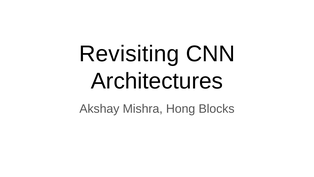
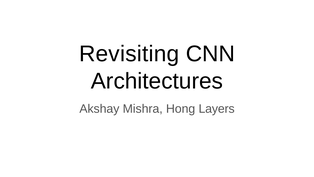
Blocks: Blocks -> Layers (217, 109)
